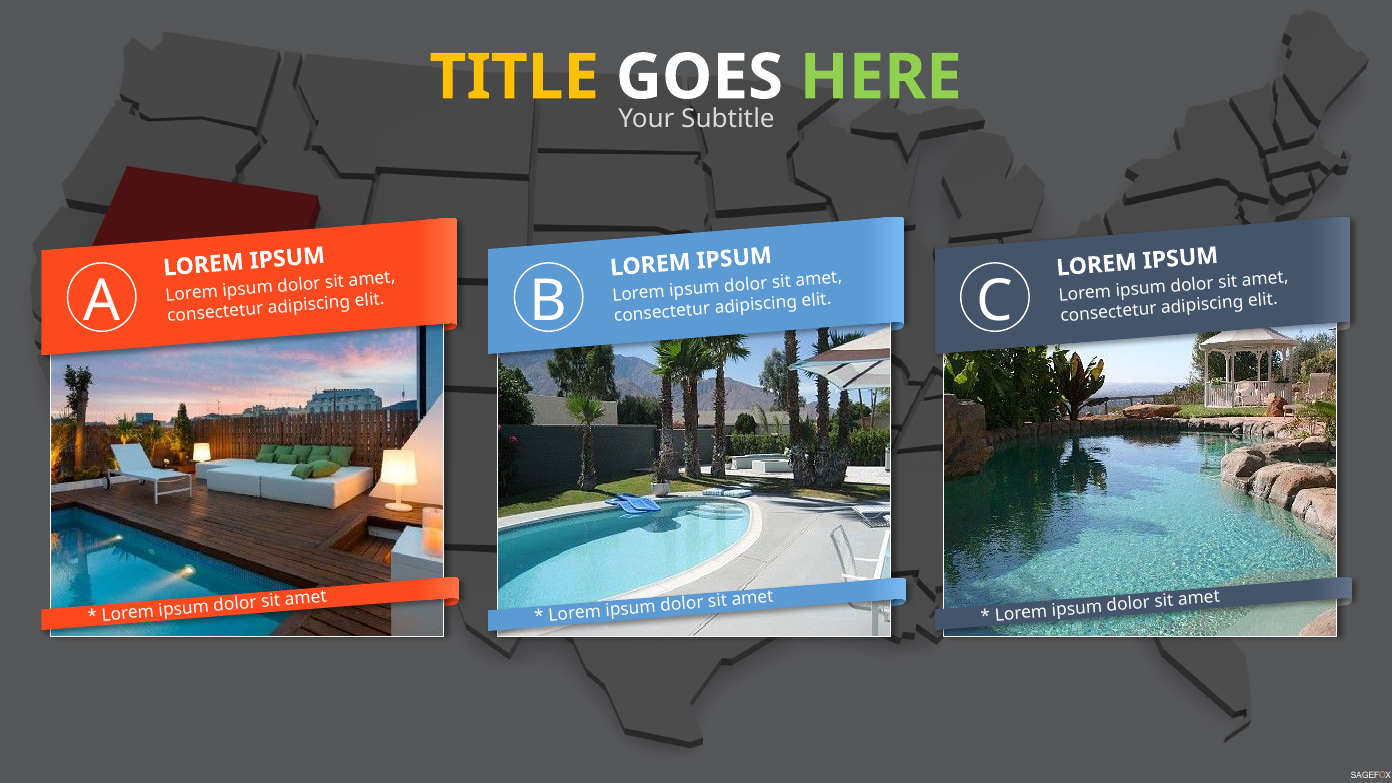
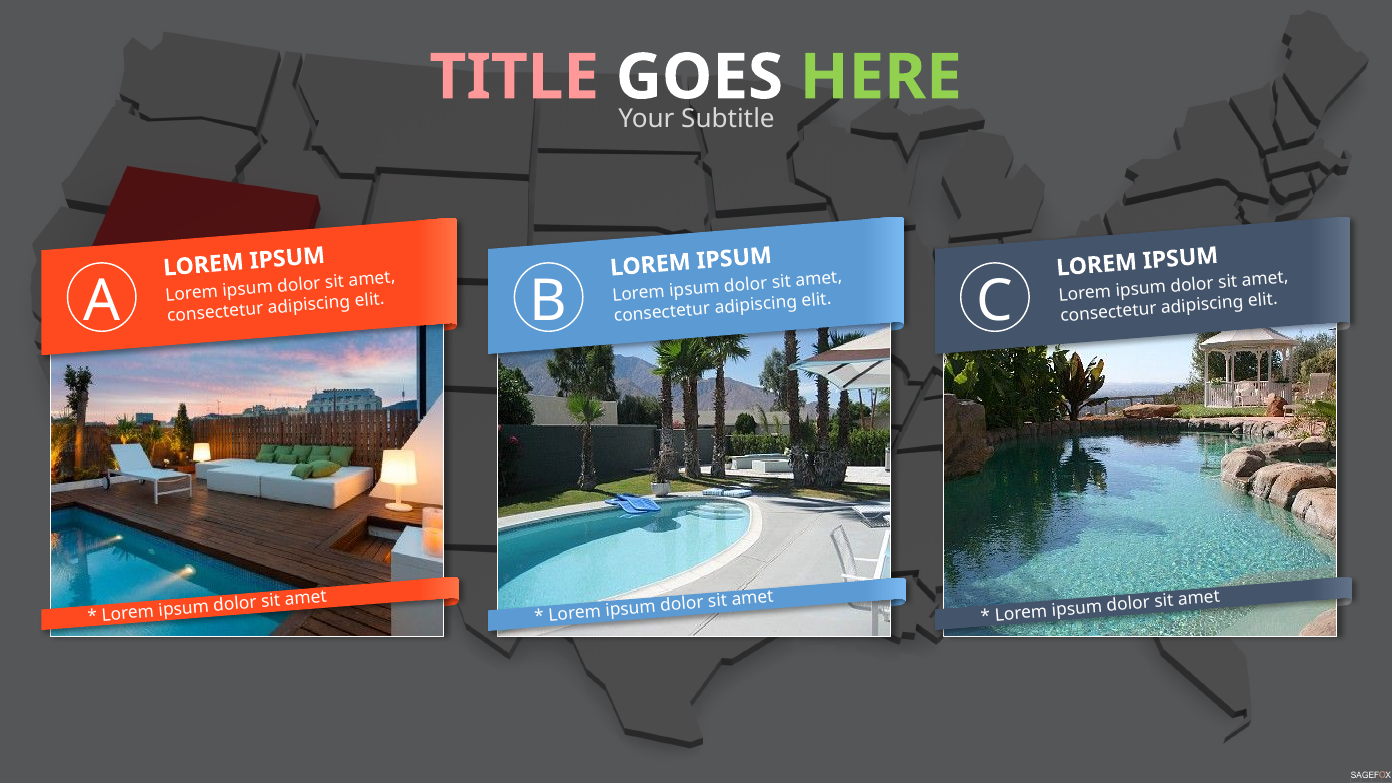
TITLE colour: yellow -> pink (514, 77)
